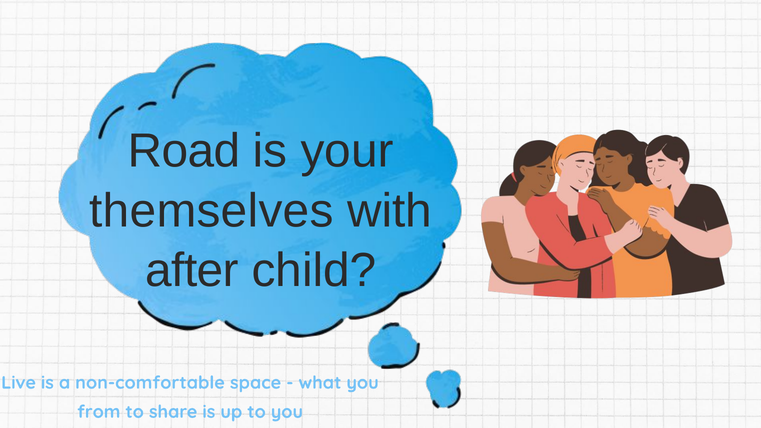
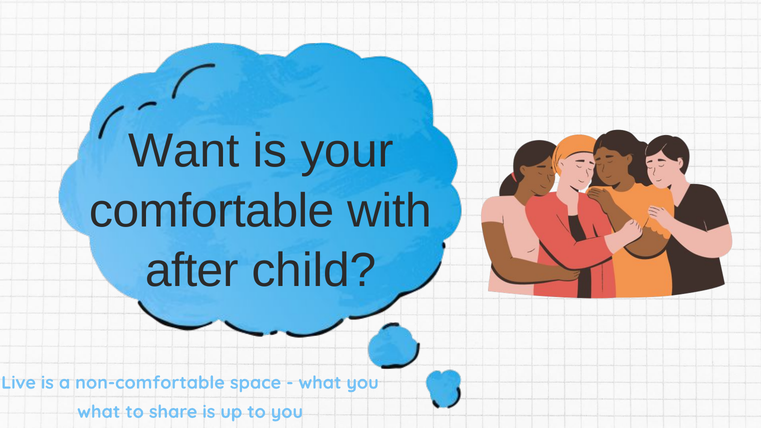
Road: Road -> Want (184, 151)
themselves: themselves -> comfortable (212, 211)
from: from -> what (99, 412)
